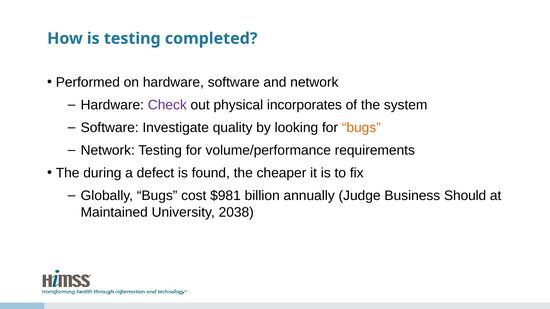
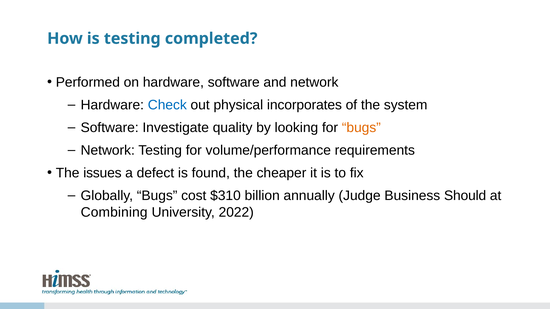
Check colour: purple -> blue (167, 105)
during: during -> issues (102, 173)
$981: $981 -> $310 (225, 196)
Maintained: Maintained -> Combining (114, 212)
2038: 2038 -> 2022 (236, 212)
